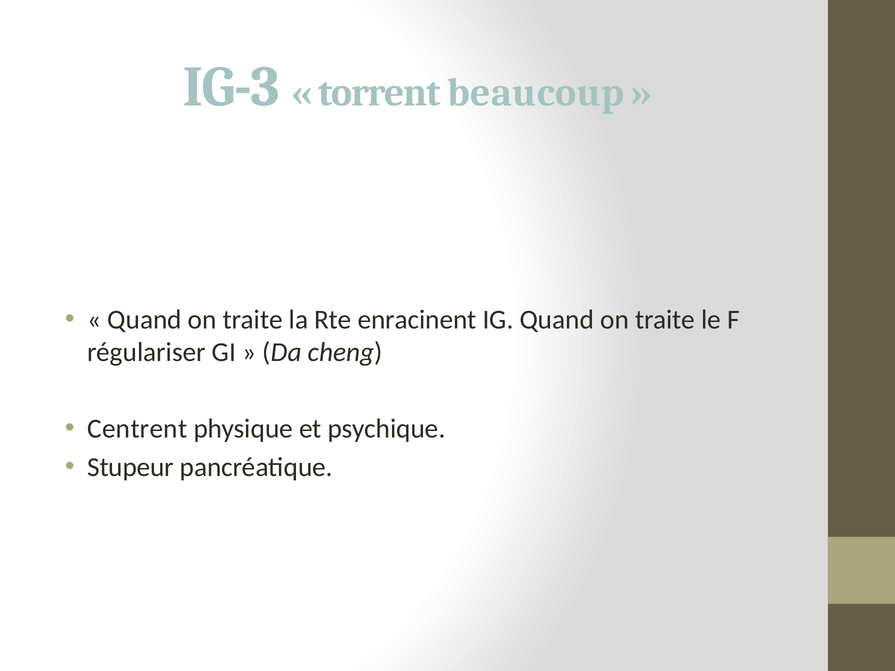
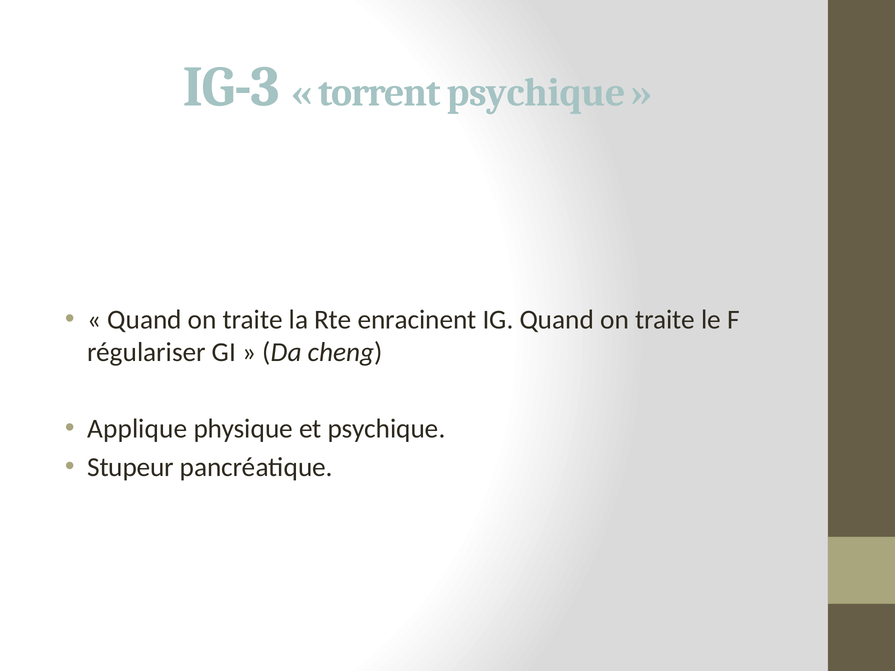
torrent beaucoup: beaucoup -> psychique (536, 93)
Centrent: Centrent -> Applique (137, 429)
